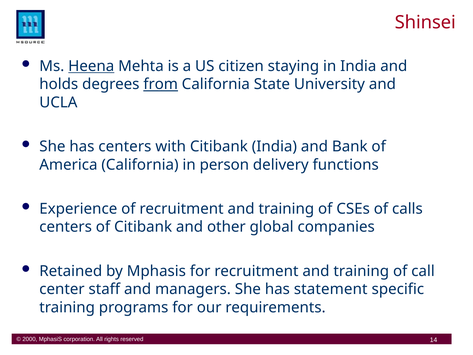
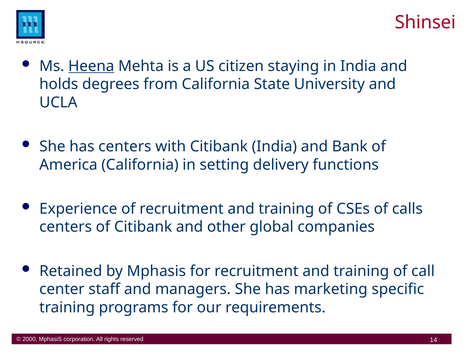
from underline: present -> none (161, 84)
person: person -> setting (224, 165)
statement: statement -> marketing (331, 289)
